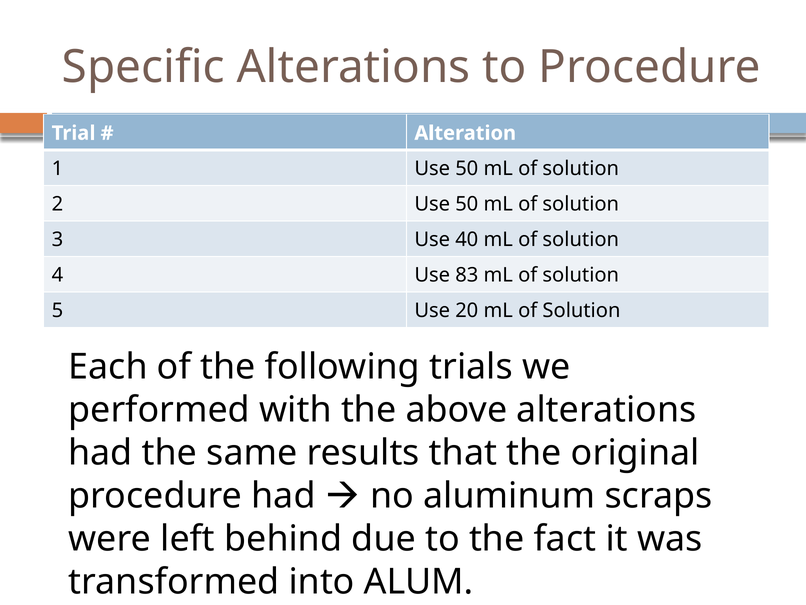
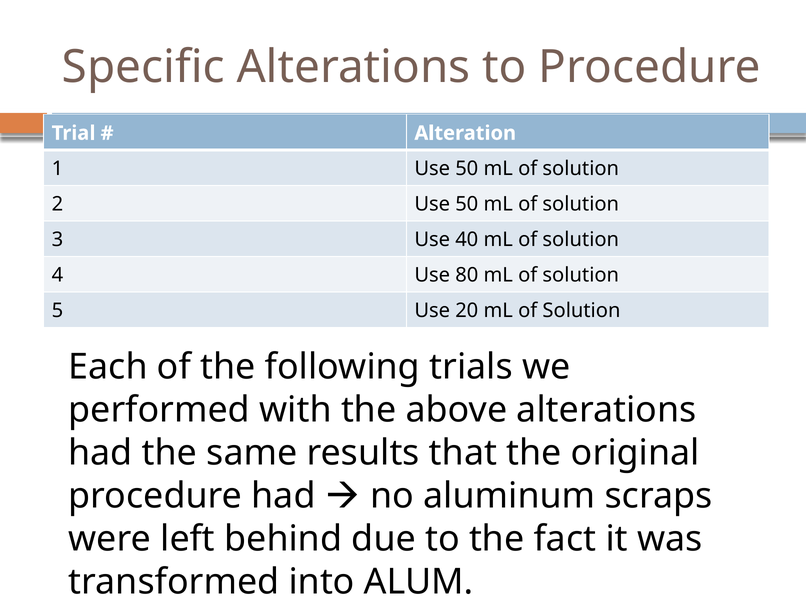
83: 83 -> 80 (467, 275)
